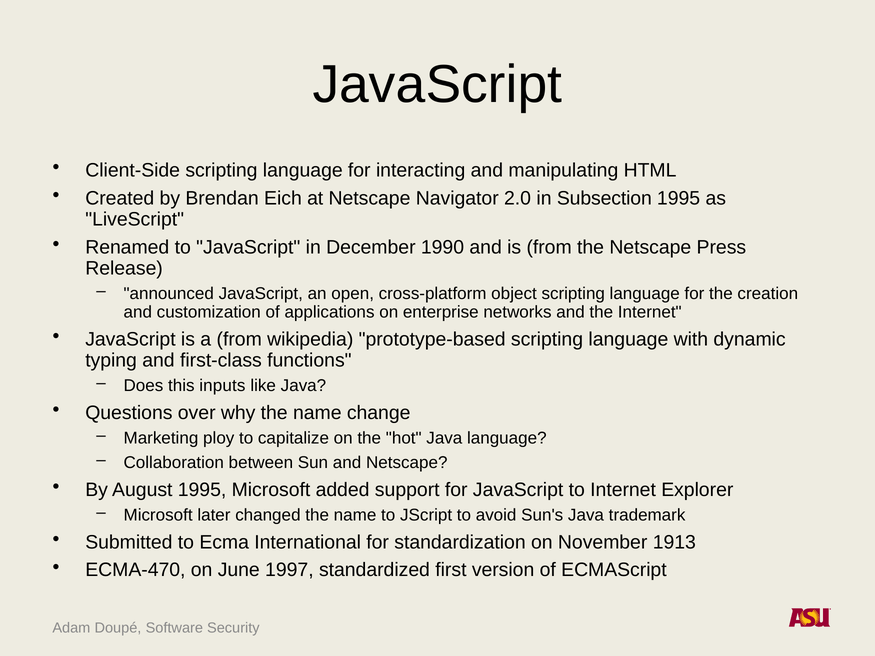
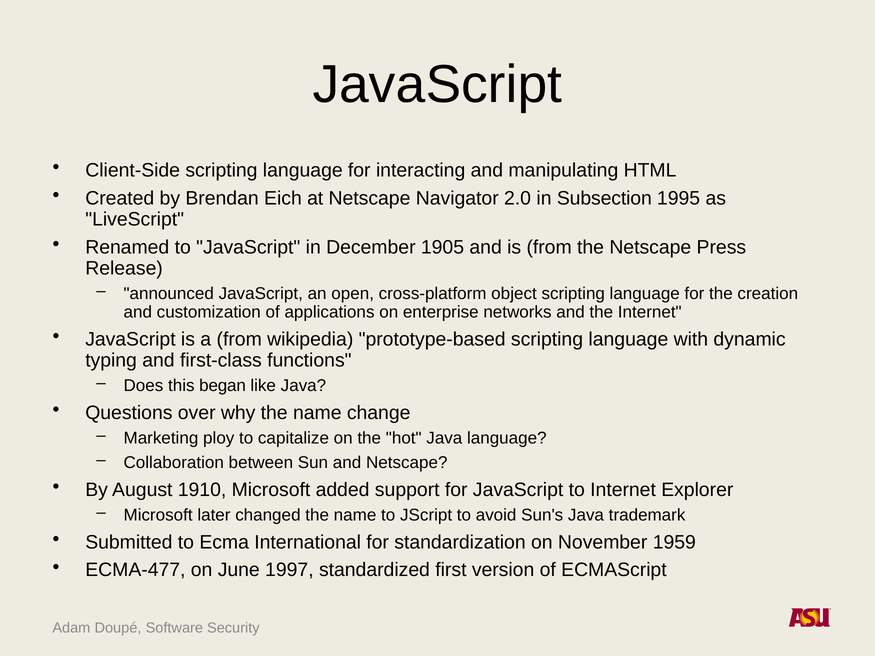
1990: 1990 -> 1905 (443, 247)
inputs: inputs -> began (223, 386)
August 1995: 1995 -> 1910 (202, 490)
1913: 1913 -> 1959 (674, 542)
ECMA-470: ECMA-470 -> ECMA-477 (135, 570)
